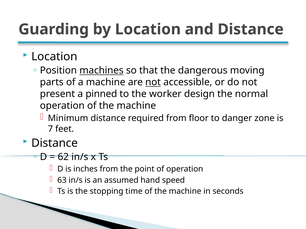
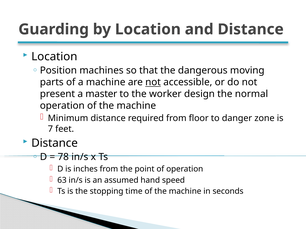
machines underline: present -> none (101, 71)
pinned: pinned -> master (101, 94)
62: 62 -> 78 (63, 157)
